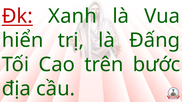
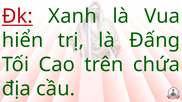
bước: bước -> chứa (156, 65)
